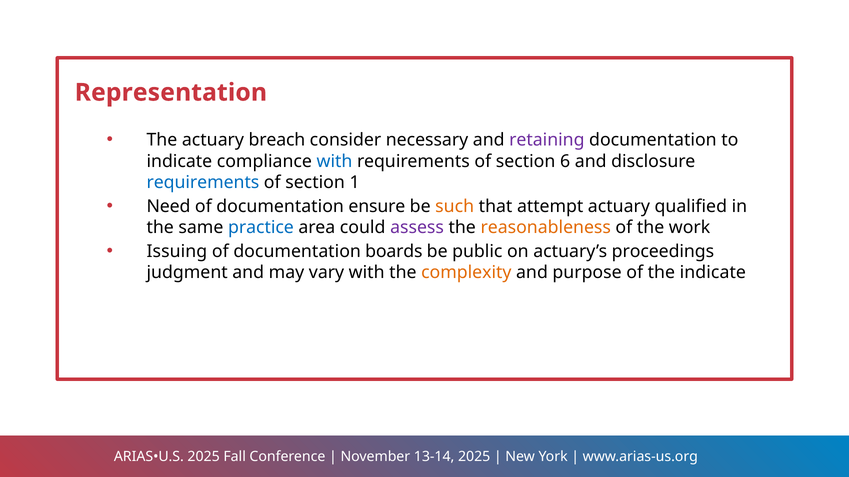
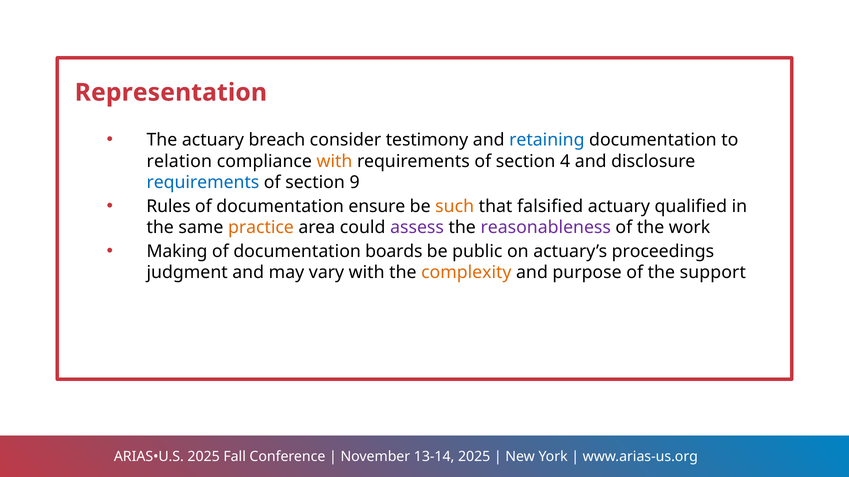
necessary: necessary -> testimony (427, 140)
retaining colour: purple -> blue (547, 140)
indicate: indicate -> relation (179, 161)
with colour: blue -> orange (335, 161)
6: 6 -> 4 (565, 161)
1: 1 -> 9 (355, 183)
Need: Need -> Rules (168, 207)
attempt: attempt -> falsified (550, 207)
practice colour: blue -> orange (261, 228)
reasonableness colour: orange -> purple (546, 228)
Issuing: Issuing -> Making (177, 252)
the indicate: indicate -> support (713, 273)
